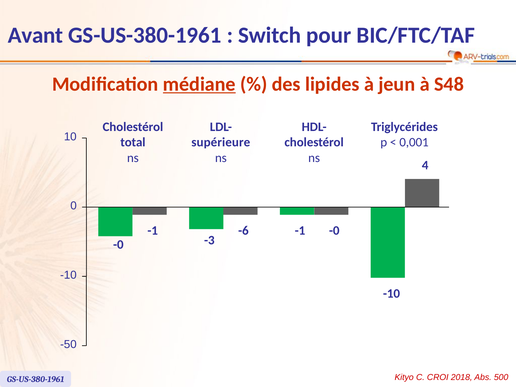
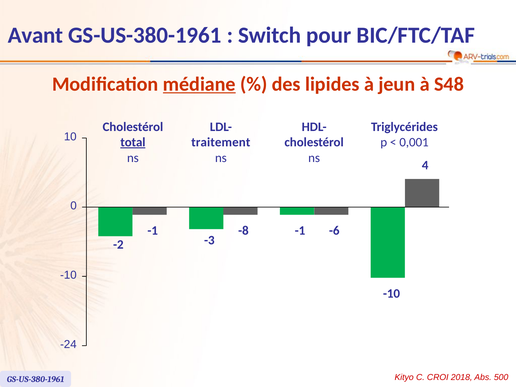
total underline: none -> present (133, 142)
supérieure: supérieure -> traitement (221, 142)
-6: -6 -> -8 (243, 230)
-0: -0 -> -6 (334, 230)
-0: -0 -> -2 (118, 245)
-50: -50 -> -24 (68, 344)
